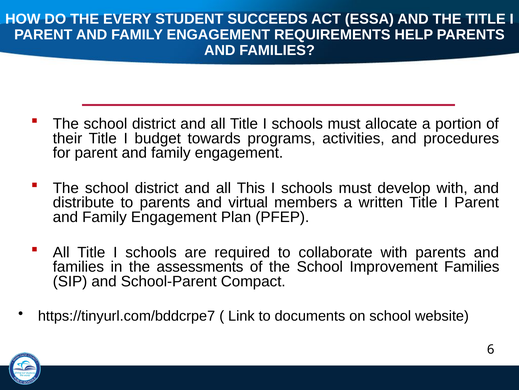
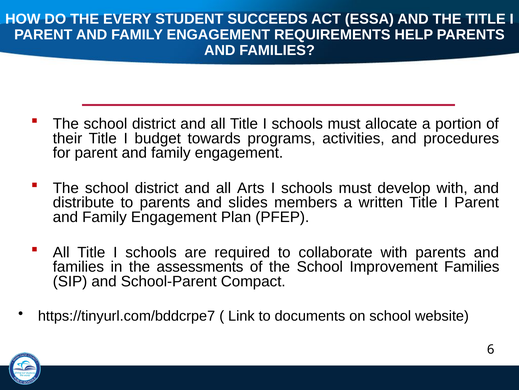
This: This -> Arts (251, 188)
virtual: virtual -> slides (248, 202)
